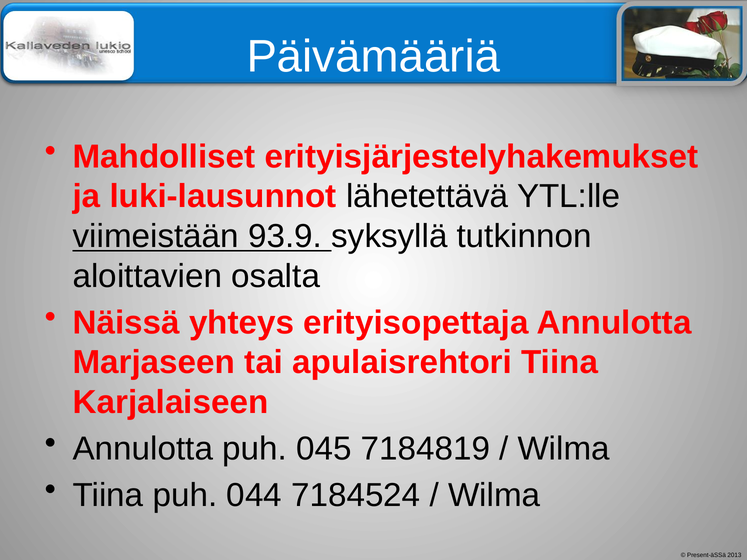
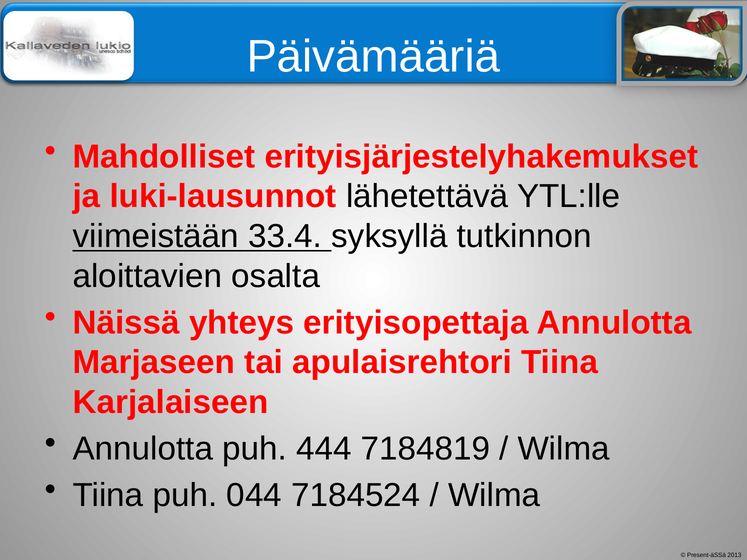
93.9: 93.9 -> 33.4 (285, 236)
045: 045 -> 444 (324, 449)
